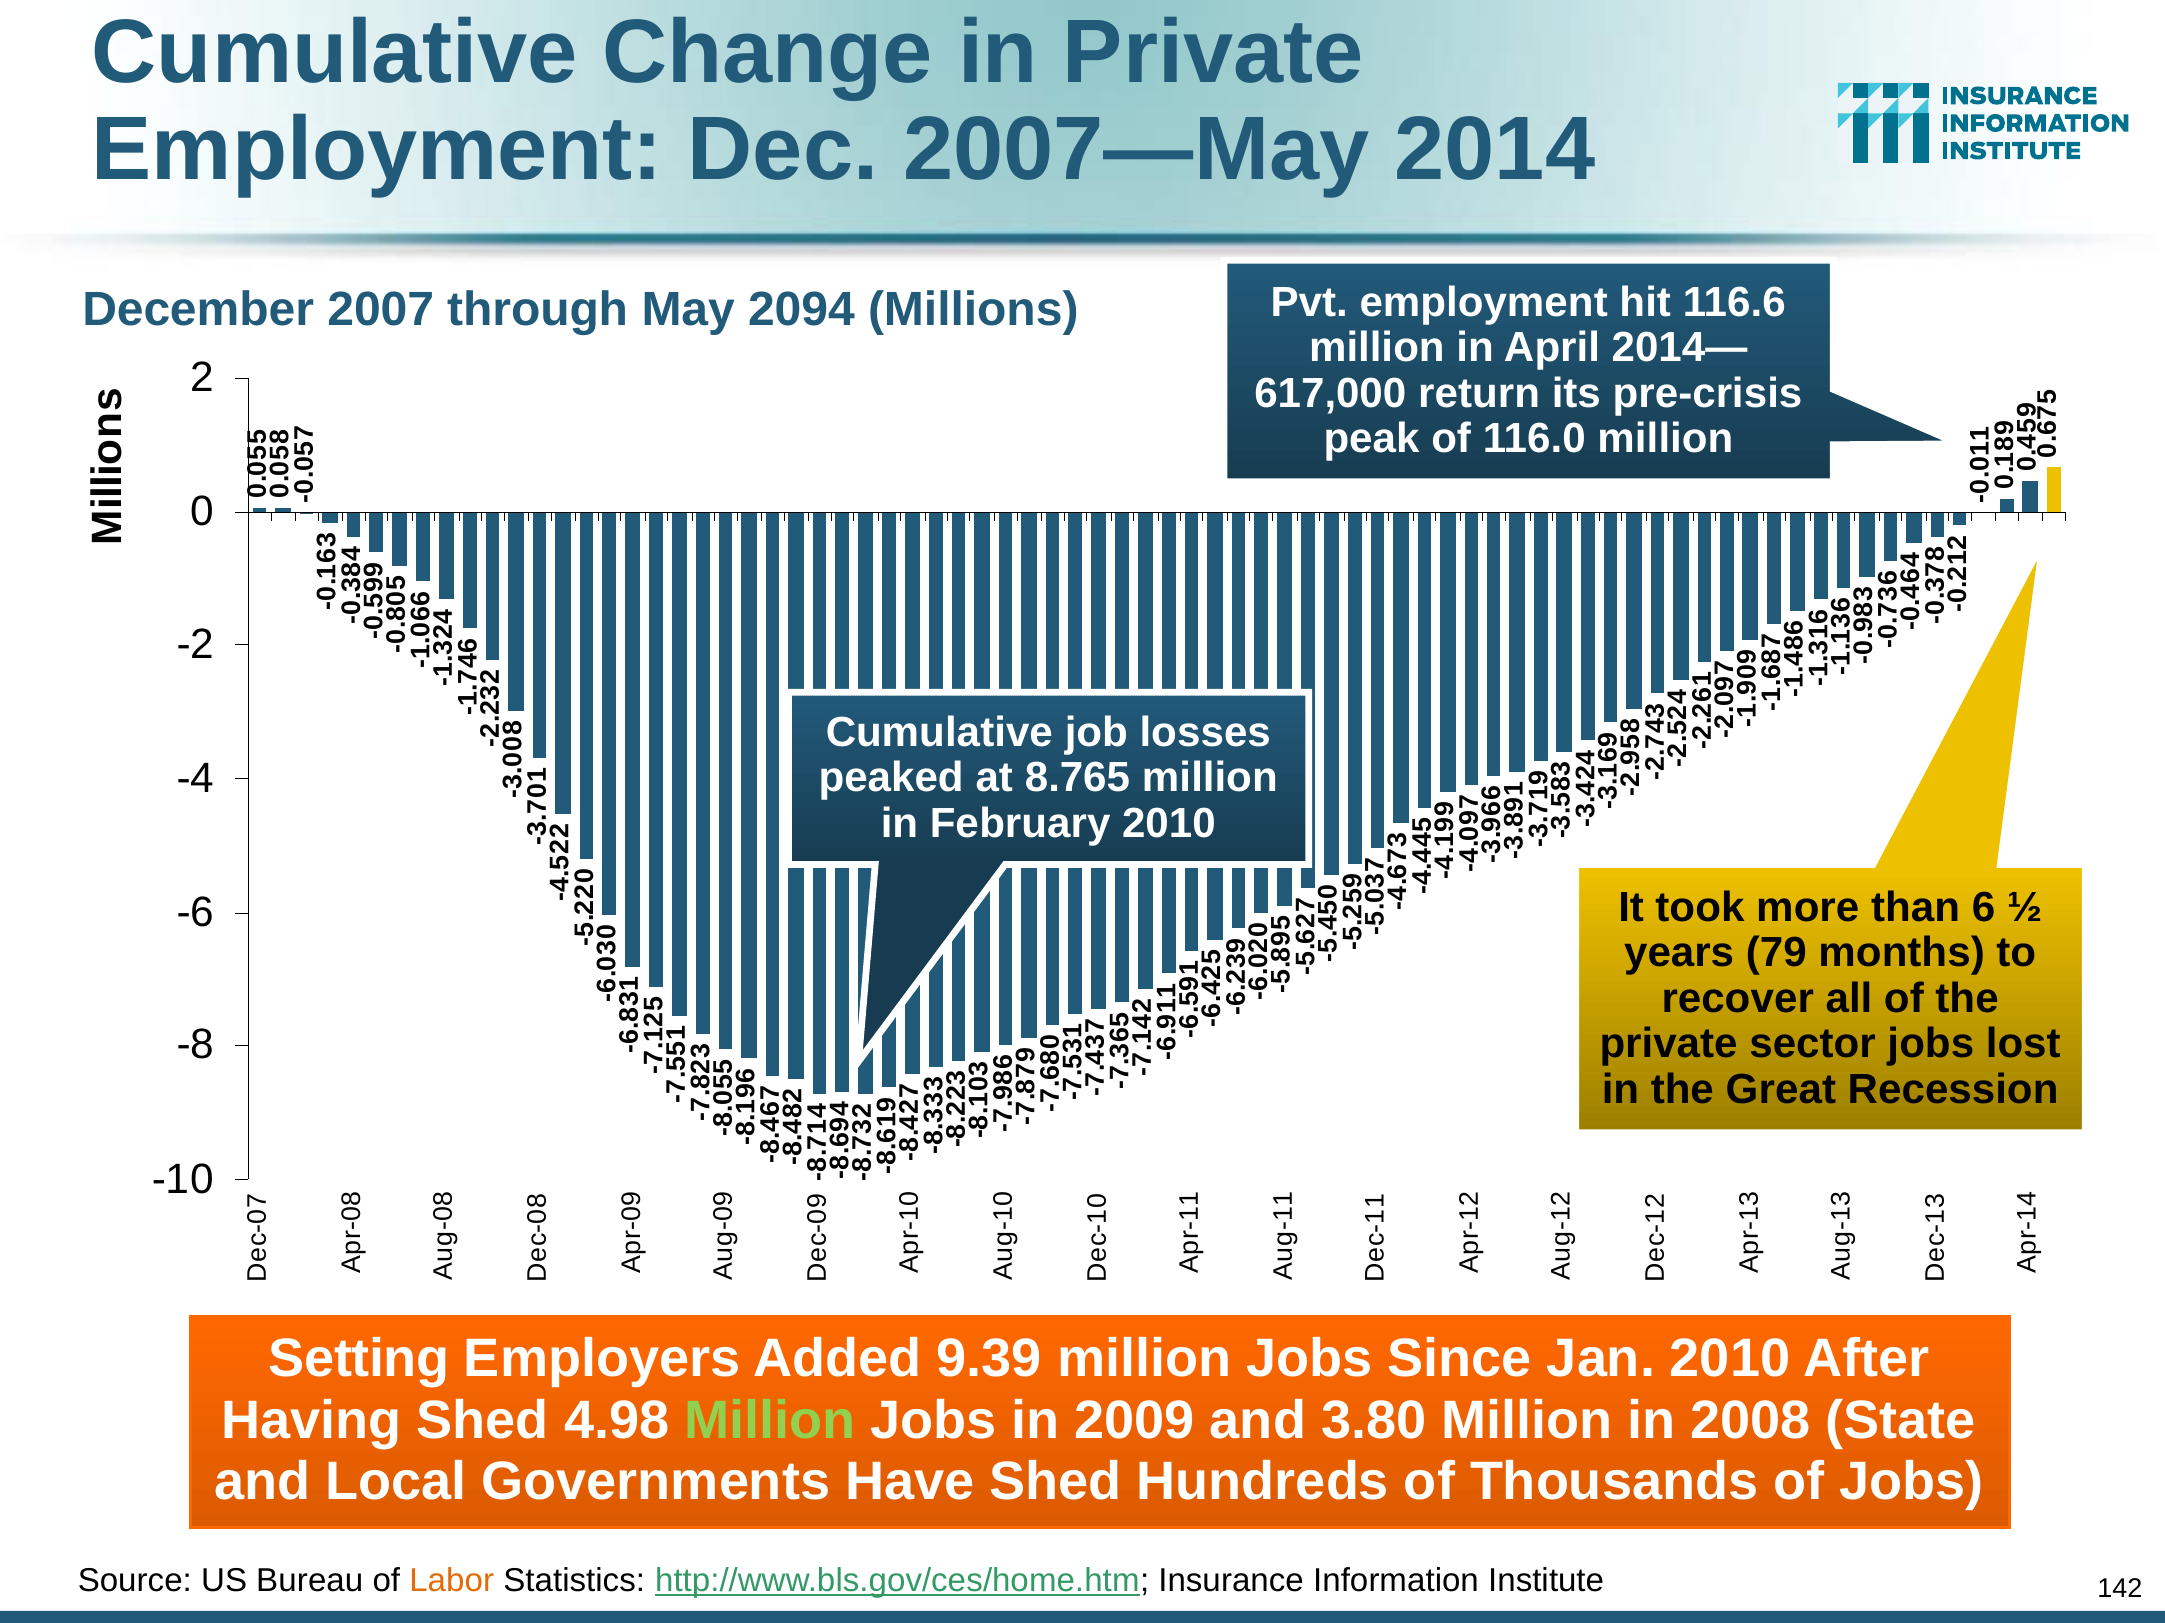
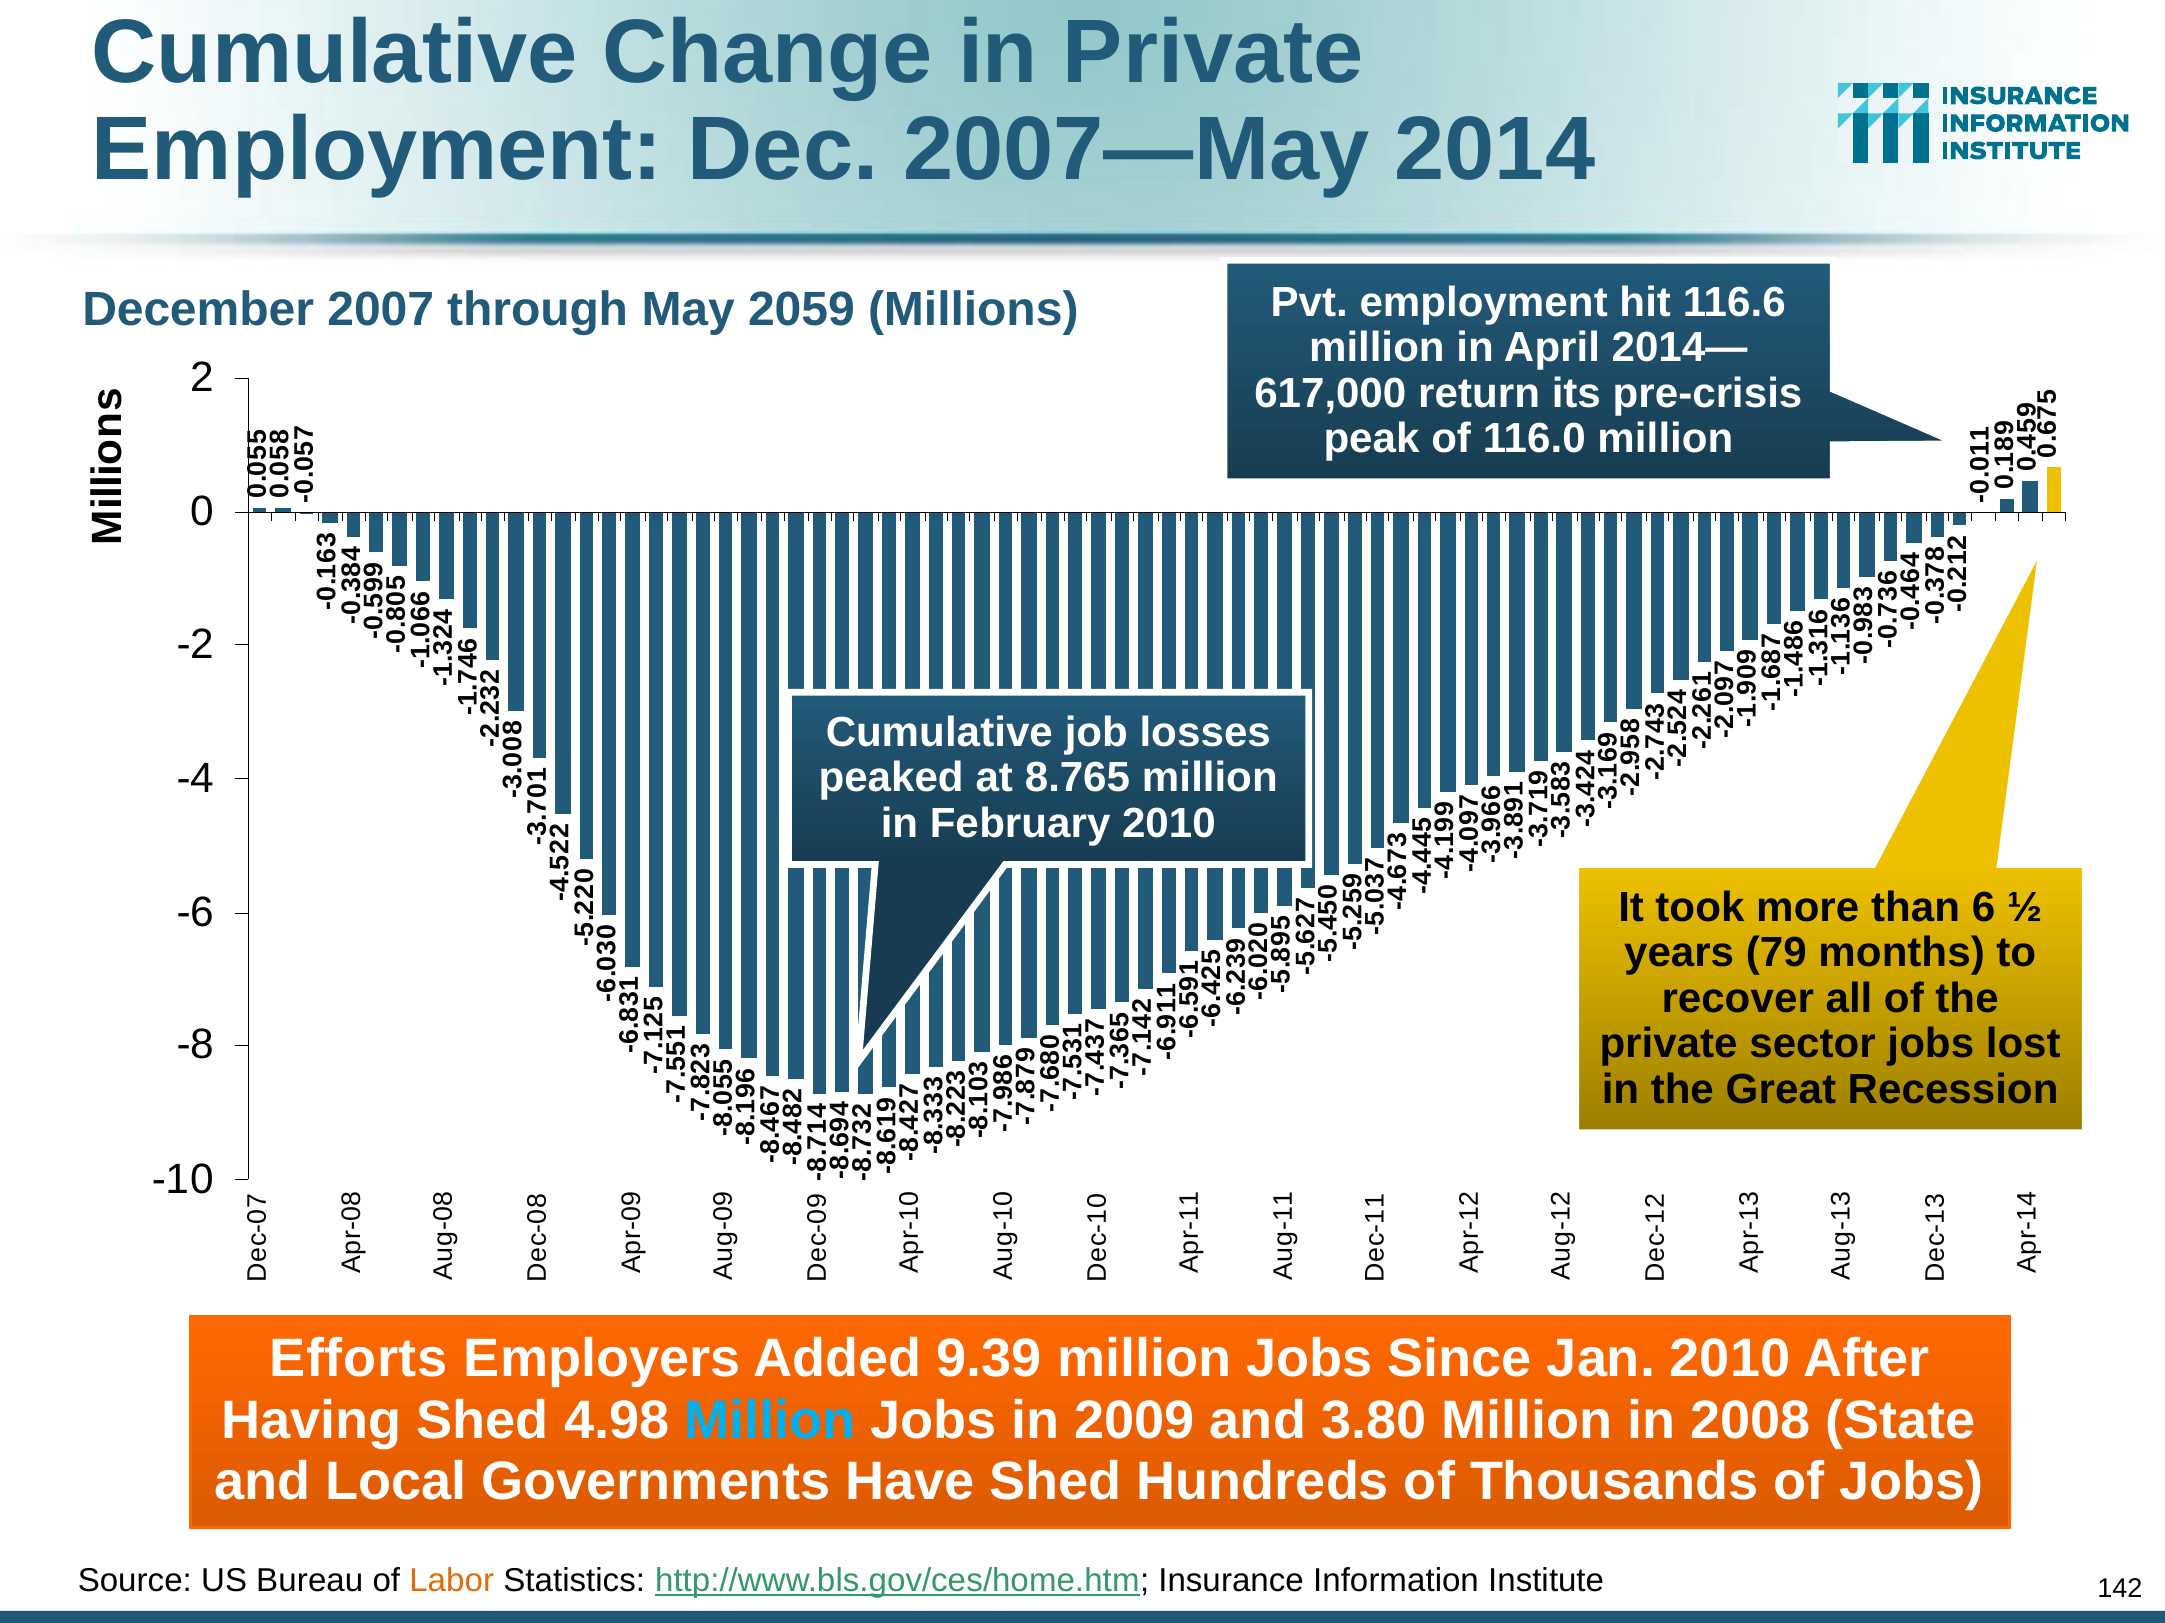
2094: 2094 -> 2059 (801, 310)
Setting: Setting -> Efforts (359, 1359)
Million colour: light green -> light blue (770, 1421)
